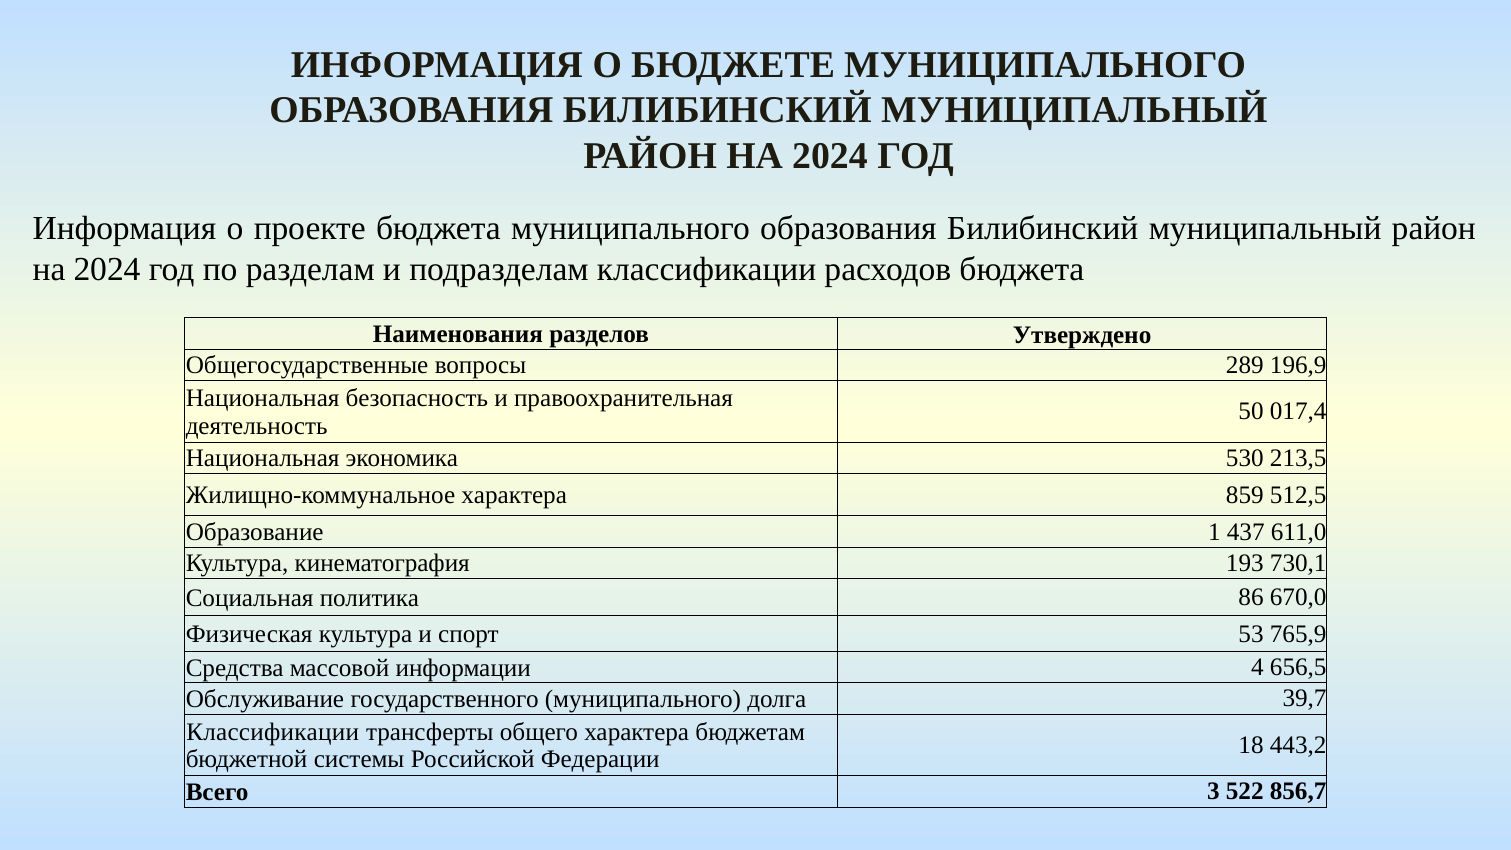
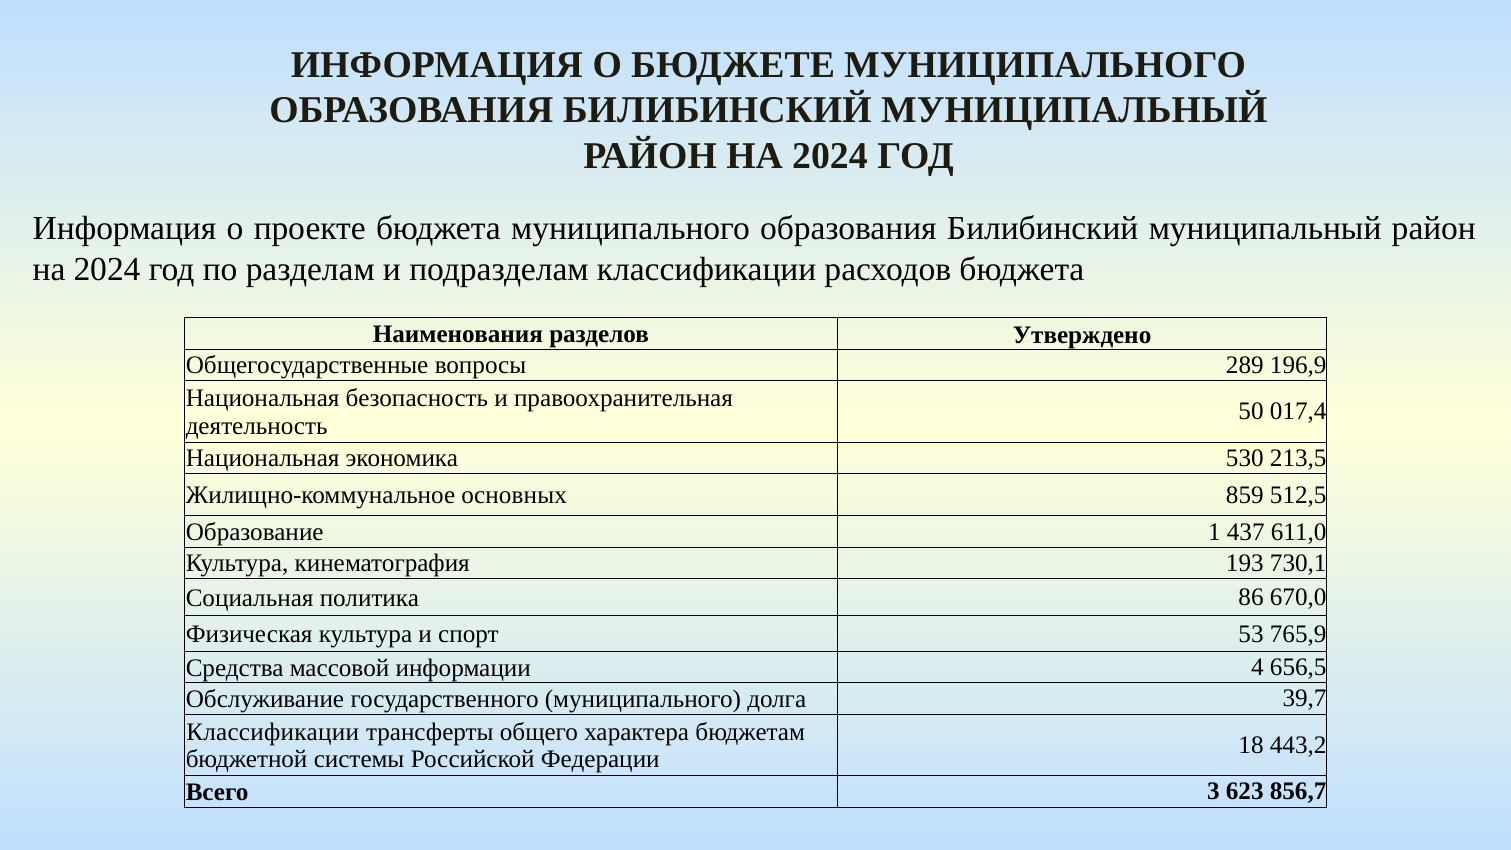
Жилищно-коммунальное характера: характера -> основных (514, 495)
522: 522 -> 623 (1245, 792)
